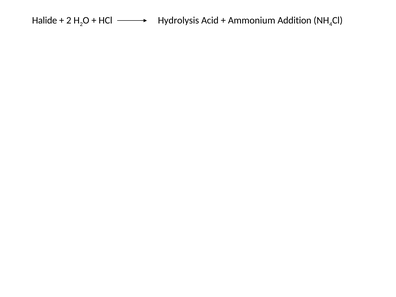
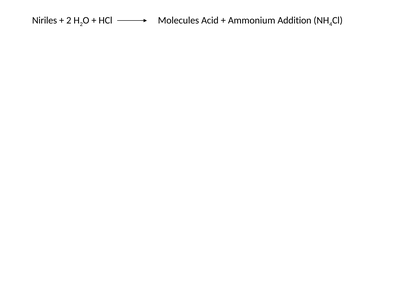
Halide: Halide -> Niriles (45, 20)
Hydrolysis: Hydrolysis -> Molecules (178, 20)
